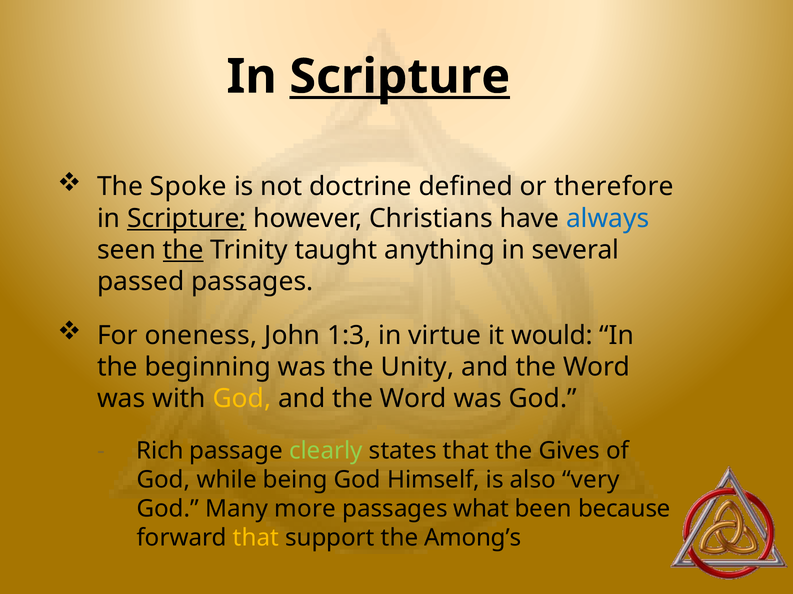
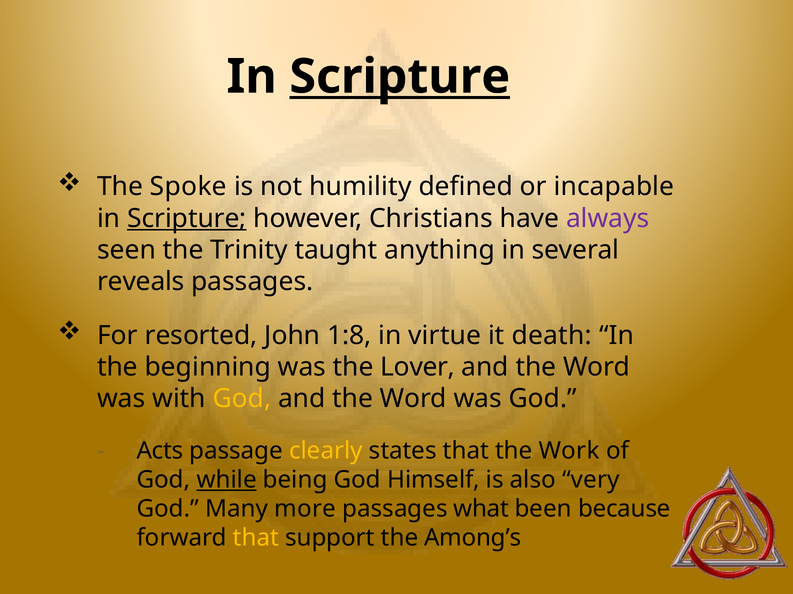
doctrine: doctrine -> humility (360, 187)
therefore: therefore -> incapable (614, 187)
always colour: blue -> purple (608, 219)
the underline: present -> none (183, 250)
passed: passed -> reveals (141, 282)
oneness: oneness -> resorted (201, 336)
1:3: 1:3 -> 1:8 (349, 336)
would: would -> death (552, 336)
Unity: Unity -> Lover (418, 368)
Rich: Rich -> Acts (160, 452)
clearly colour: light green -> yellow (326, 452)
Gives: Gives -> Work (569, 452)
while underline: none -> present (227, 481)
